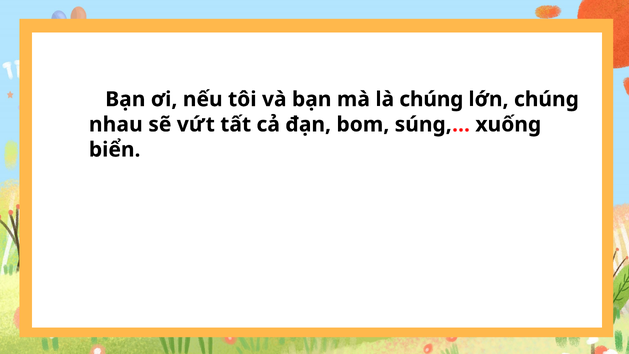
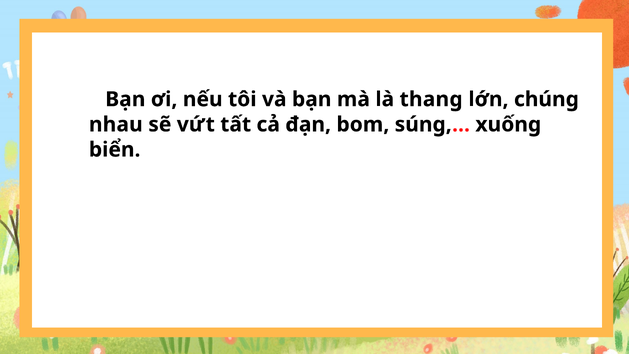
là chúng: chúng -> thang (431, 99)
